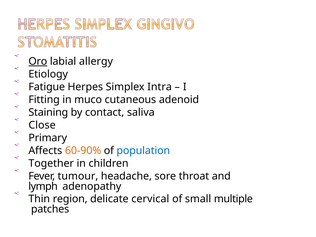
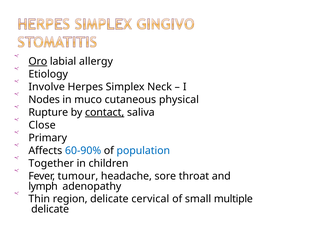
Fatigue: Fatigue -> Involve (47, 87)
Intra: Intra -> Neck (160, 87)
Fitting: Fitting -> Nodes (44, 100)
adenoid: adenoid -> physical (179, 100)
Staining: Staining -> Rupture (48, 112)
contact underline: none -> present (105, 112)
60-90% colour: orange -> blue (83, 151)
patches: patches -> delicate (50, 209)
